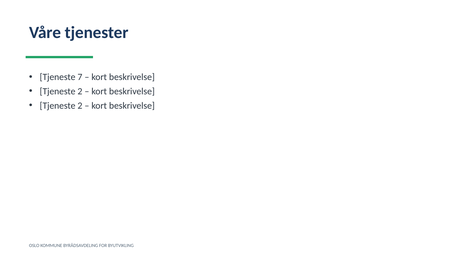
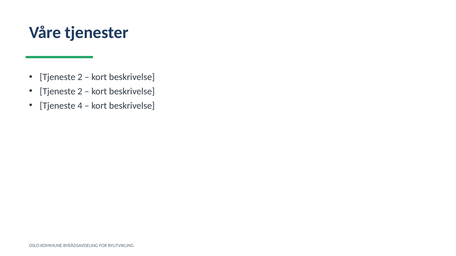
7: 7 -> 2 (80, 77)
2: 2 -> 4 (80, 106)
